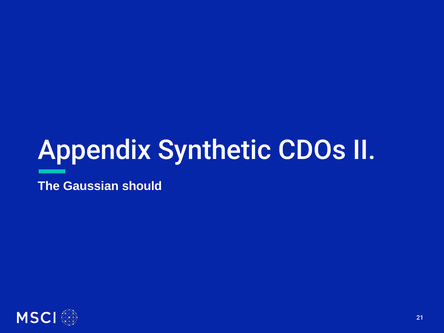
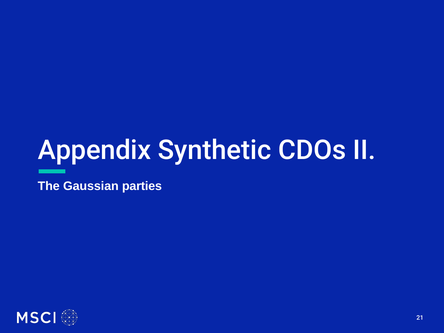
should: should -> parties (142, 186)
